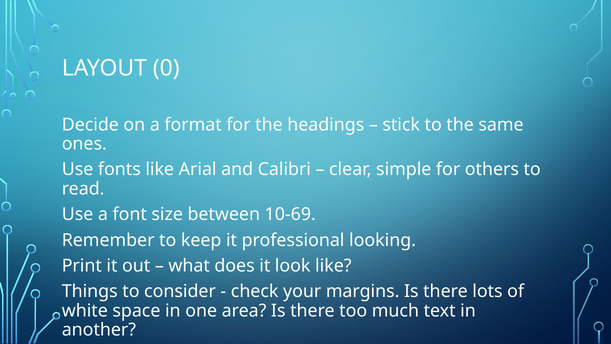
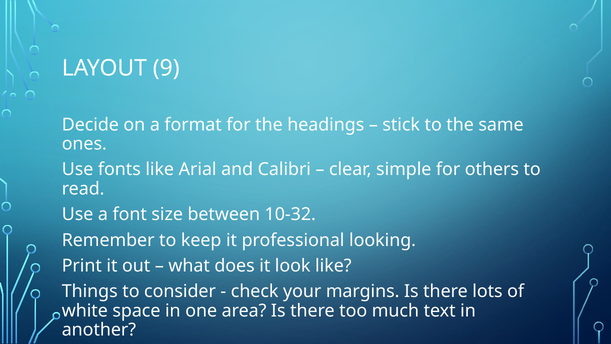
0: 0 -> 9 (166, 68)
10-69: 10-69 -> 10-32 (290, 214)
